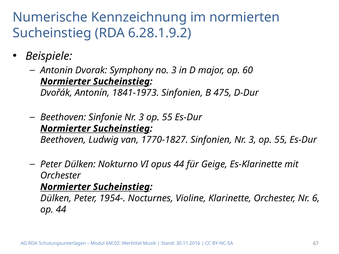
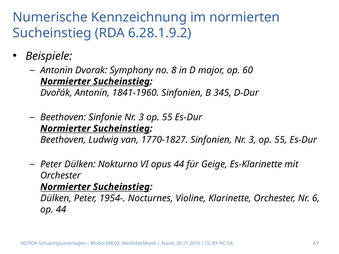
no 3: 3 -> 8 (174, 70)
1841-1973: 1841-1973 -> 1841-1960 (136, 93)
475: 475 -> 345 (222, 93)
